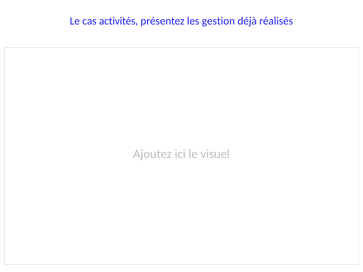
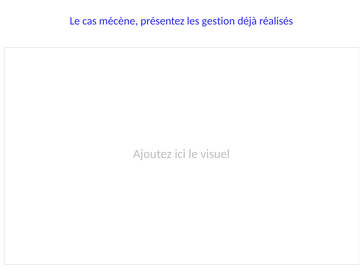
activités: activités -> mécène (119, 21)
